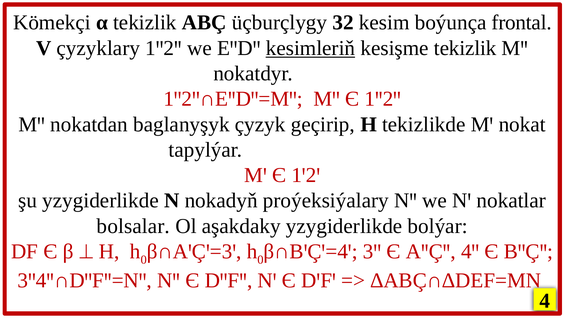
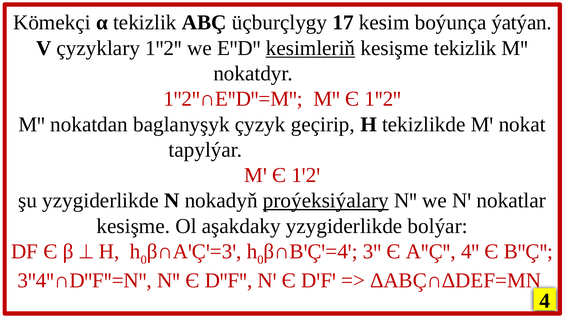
32: 32 -> 17 (343, 23)
frontal: frontal -> ýatýan (522, 23)
proýeksiýalary underline: none -> present (326, 201)
bolsalar: bolsalar -> kesişme (133, 226)
